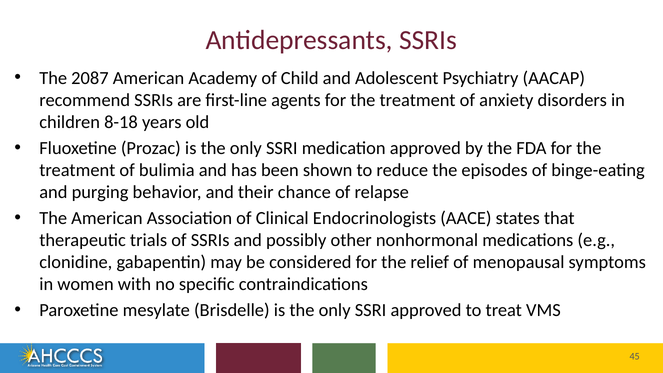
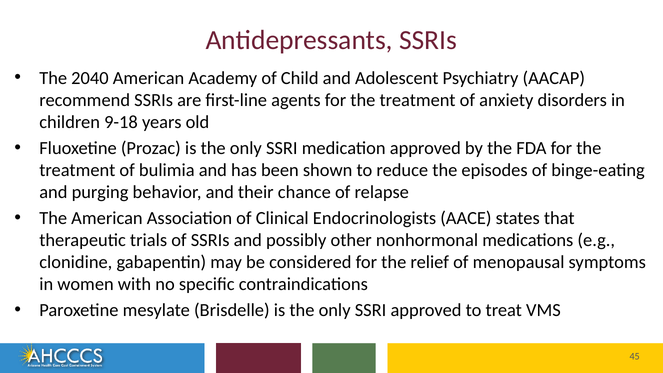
2087: 2087 -> 2040 (90, 78)
8-18: 8-18 -> 9-18 (121, 122)
